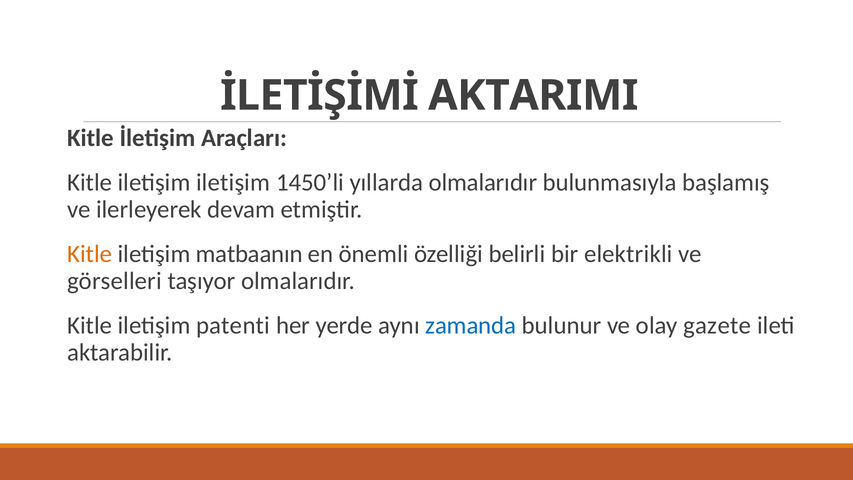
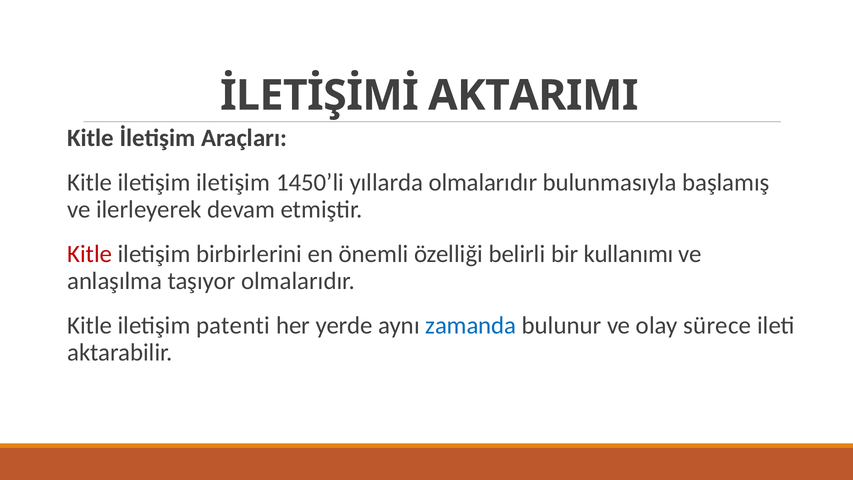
Kitle colour: orange -> red (90, 254)
matbaanın: matbaanın -> birbirlerini (249, 254)
elektrikli: elektrikli -> kullanımı (629, 254)
görselleri: görselleri -> anlaşılma (115, 281)
gazete: gazete -> sürece (717, 325)
